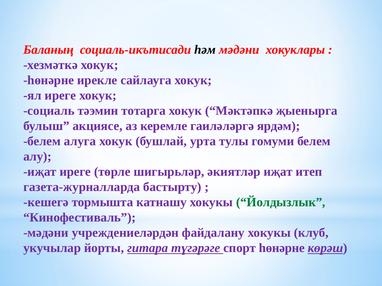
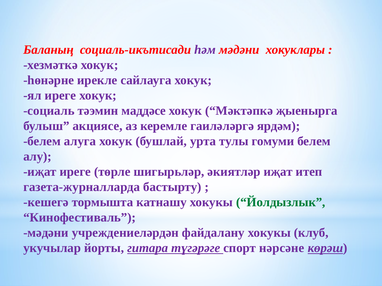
һәм colour: black -> purple (205, 50)
тотарга: тотарга -> маддәсе (144, 111)
спорт һөнәрне: һөнәрне -> нәрсәне (282, 248)
